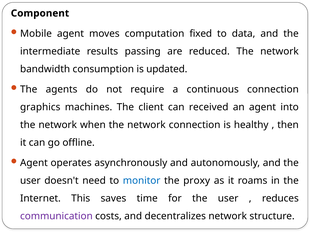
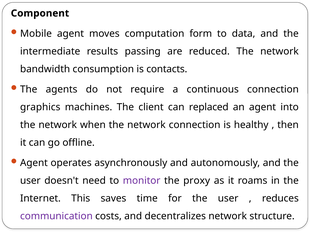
fixed: fixed -> form (201, 34)
updated: updated -> contacts (167, 69)
received: received -> replaced (209, 107)
monitor colour: blue -> purple (142, 181)
